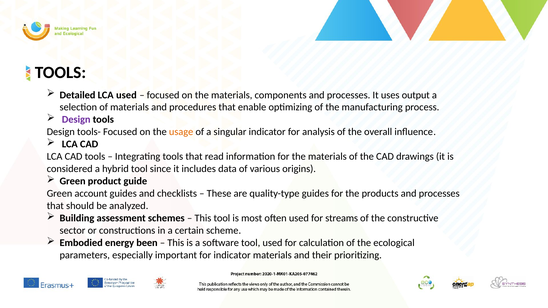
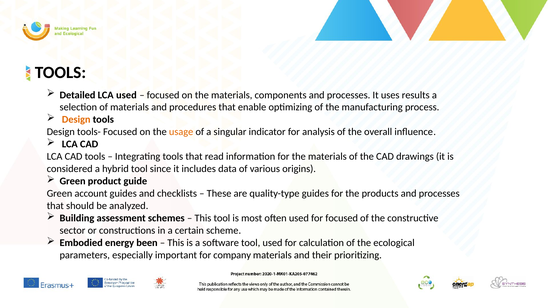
output: output -> results (416, 95)
Design colour: purple -> orange (76, 120)
for streams: streams -> focused (342, 218)
for indicator: indicator -> company (232, 255)
